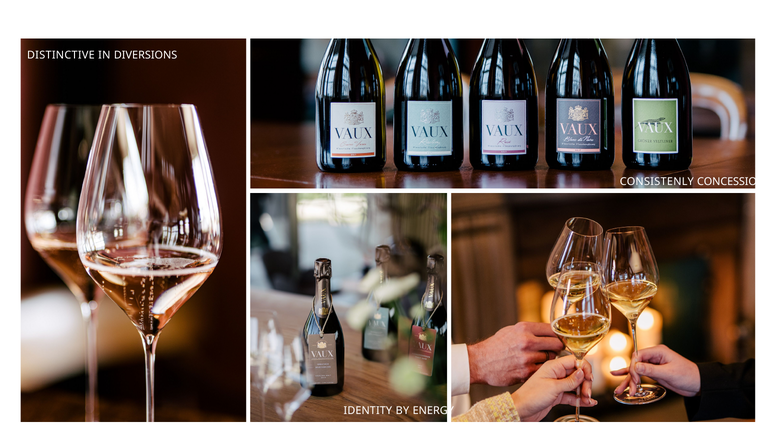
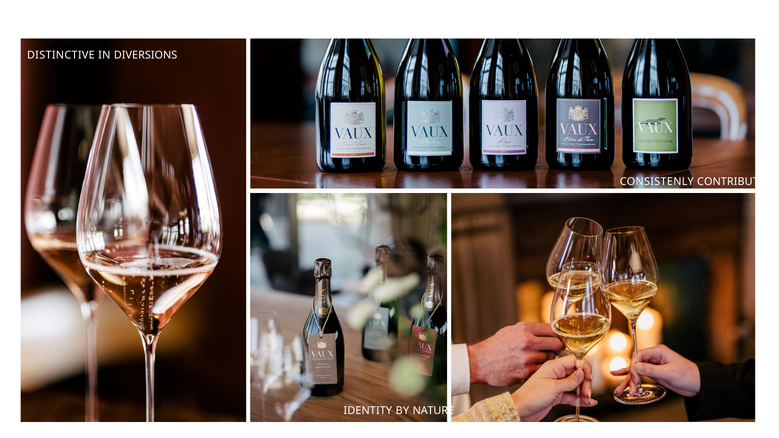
CONCESSIONS: CONCESSIONS -> CONTRIBUTES (734, 182)
ENERGY: ENERGY -> NATURE (433, 411)
